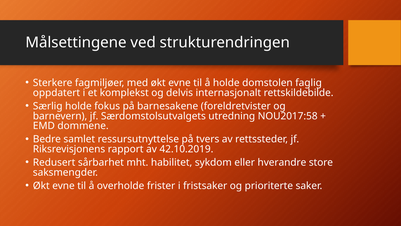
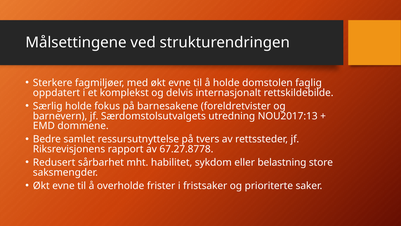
NOU2017:58: NOU2017:58 -> NOU2017:13 (288, 116)
42.10.2019: 42.10.2019 -> 67.27.8778 (186, 149)
hverandre: hverandre -> belastning (282, 162)
